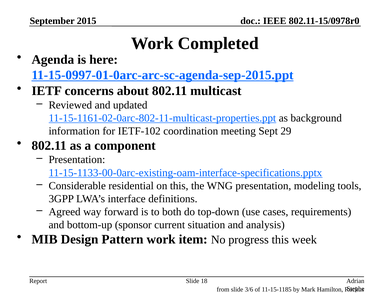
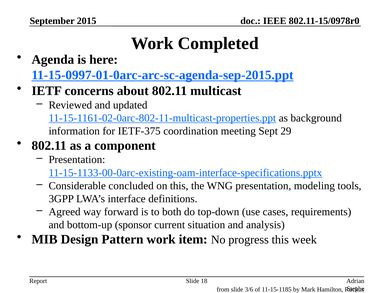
IETF-102: IETF-102 -> IETF-375 (139, 131)
residential: residential -> concluded (131, 185)
